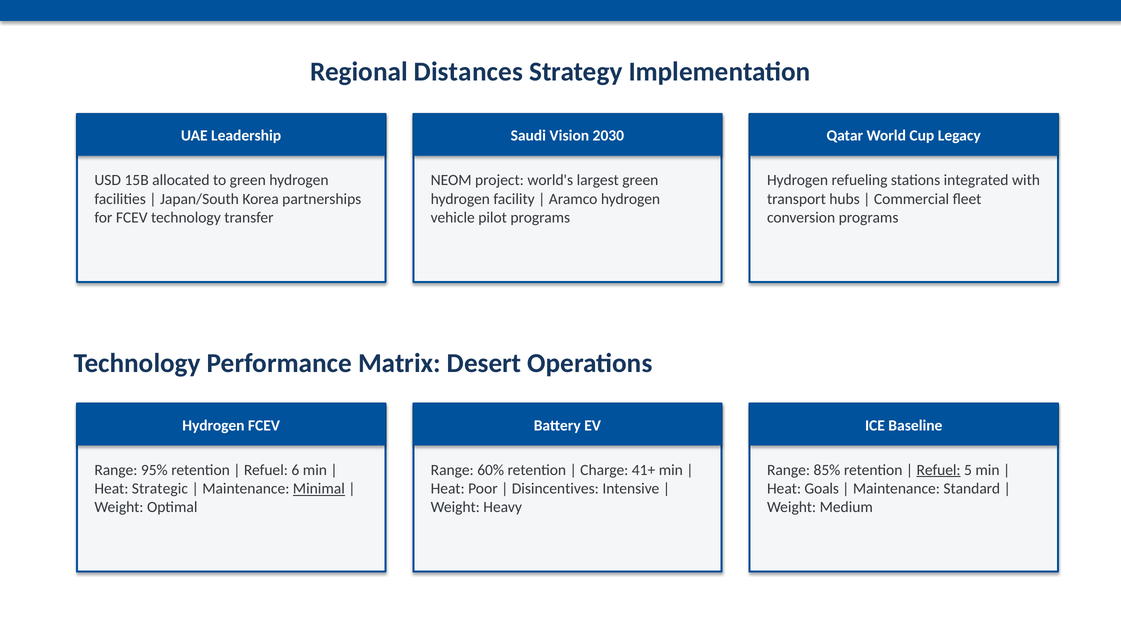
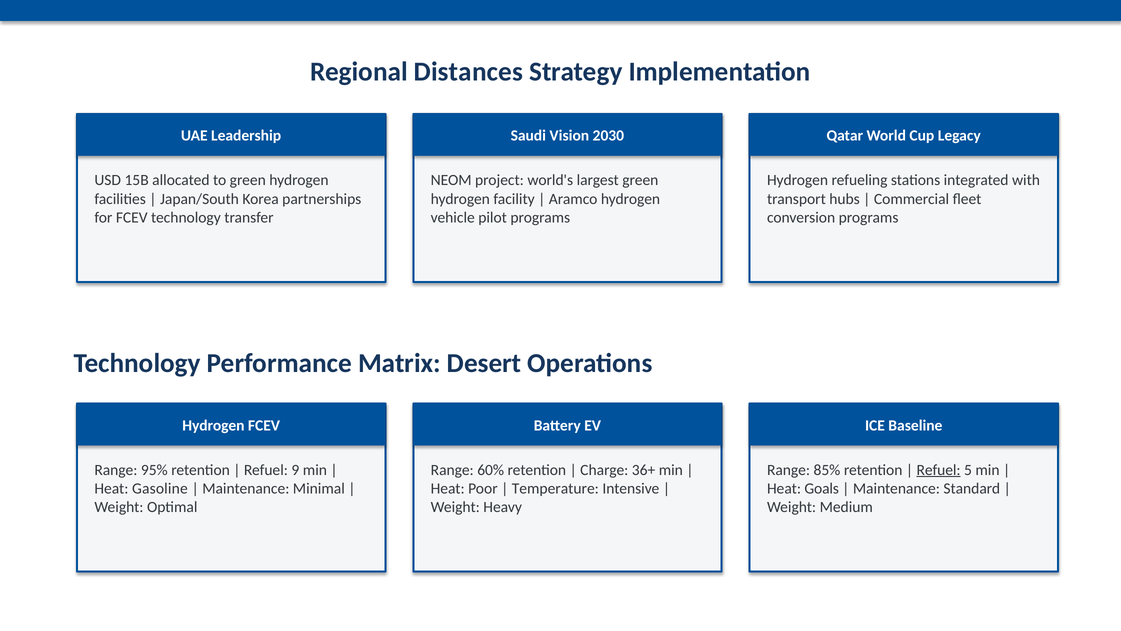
6: 6 -> 9 (295, 470)
41+: 41+ -> 36+ (644, 470)
Strategic: Strategic -> Gasoline (160, 488)
Minimal underline: present -> none (319, 488)
Disincentives: Disincentives -> Temperature (555, 488)
